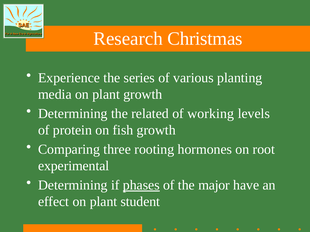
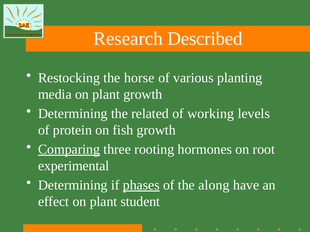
Christmas: Christmas -> Described (205, 39)
Experience: Experience -> Restocking (69, 78)
series: series -> horse (139, 78)
Comparing underline: none -> present (69, 150)
major: major -> along (214, 185)
